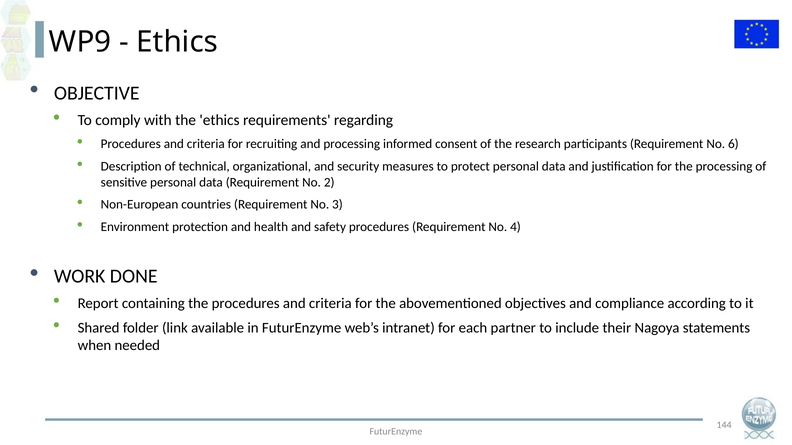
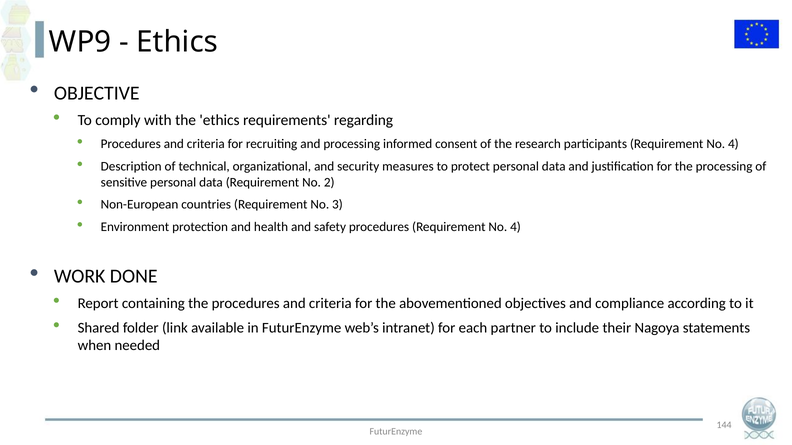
participants Requirement No 6: 6 -> 4 (733, 144)
